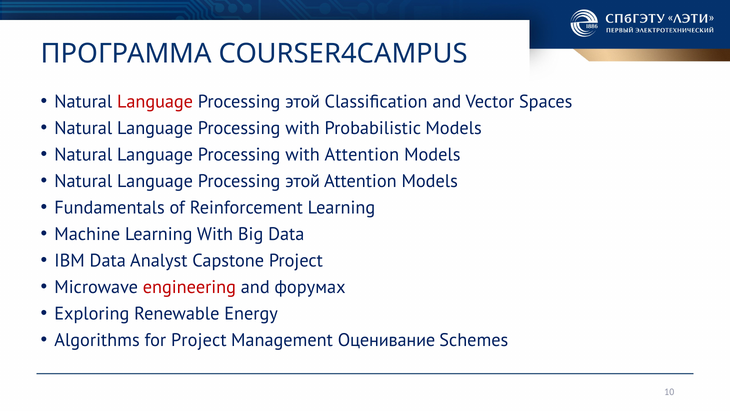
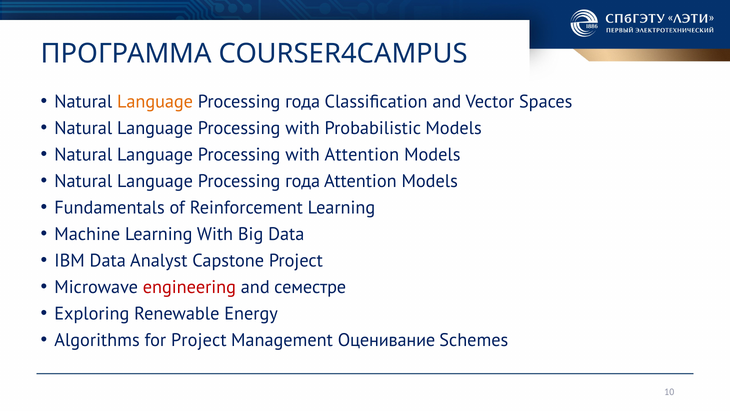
Language colour: red -> orange (155, 102)
этой: этой -> года (303, 102)
этой: этой -> года (303, 181)
форумах: форумах -> семестре (310, 287)
